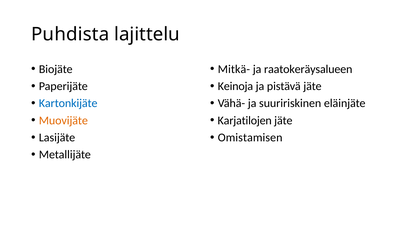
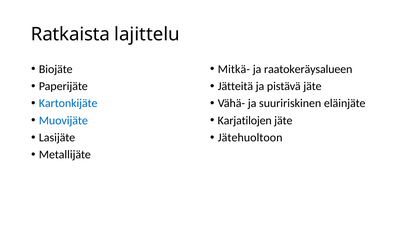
Puhdista: Puhdista -> Ratkaista (70, 34)
Keinoja: Keinoja -> Jätteitä (235, 86)
Muovijäte colour: orange -> blue (63, 121)
Omistamisen: Omistamisen -> Jätehuoltoon (250, 138)
